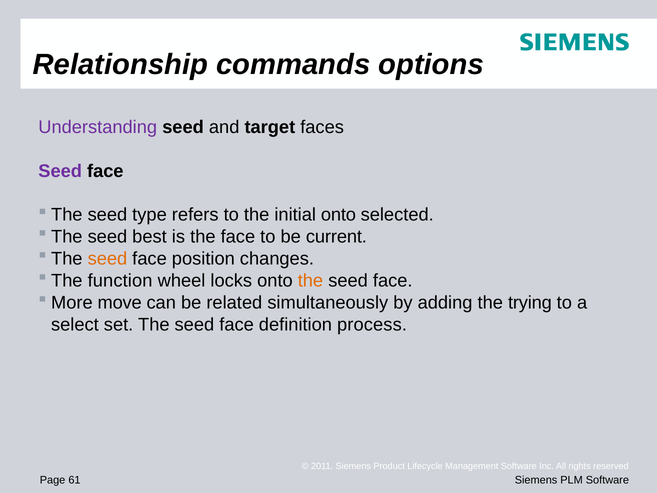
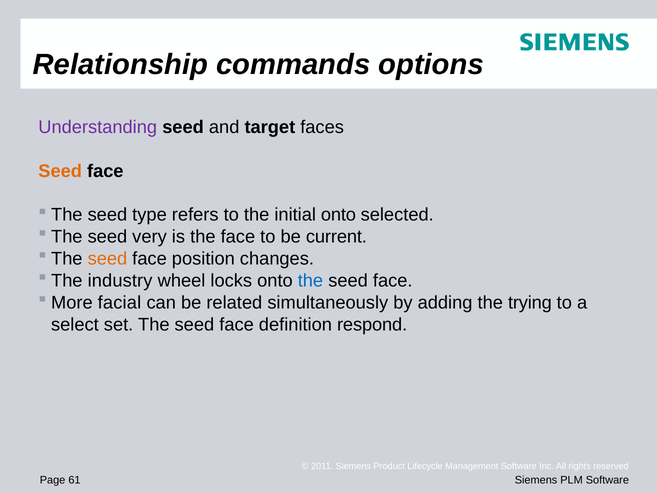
Seed colour: purple -> orange (60, 171)
best: best -> very (150, 237)
function: function -> industry (120, 281)
the colour: orange -> blue (310, 281)
move: move -> facial (119, 302)
process: process -> respond (372, 324)
